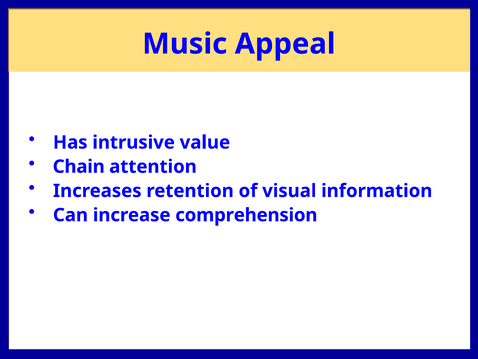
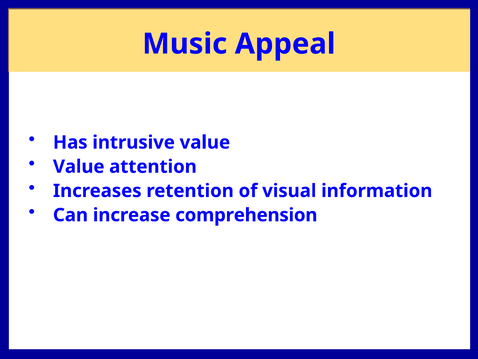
Chain: Chain -> Value (79, 166)
